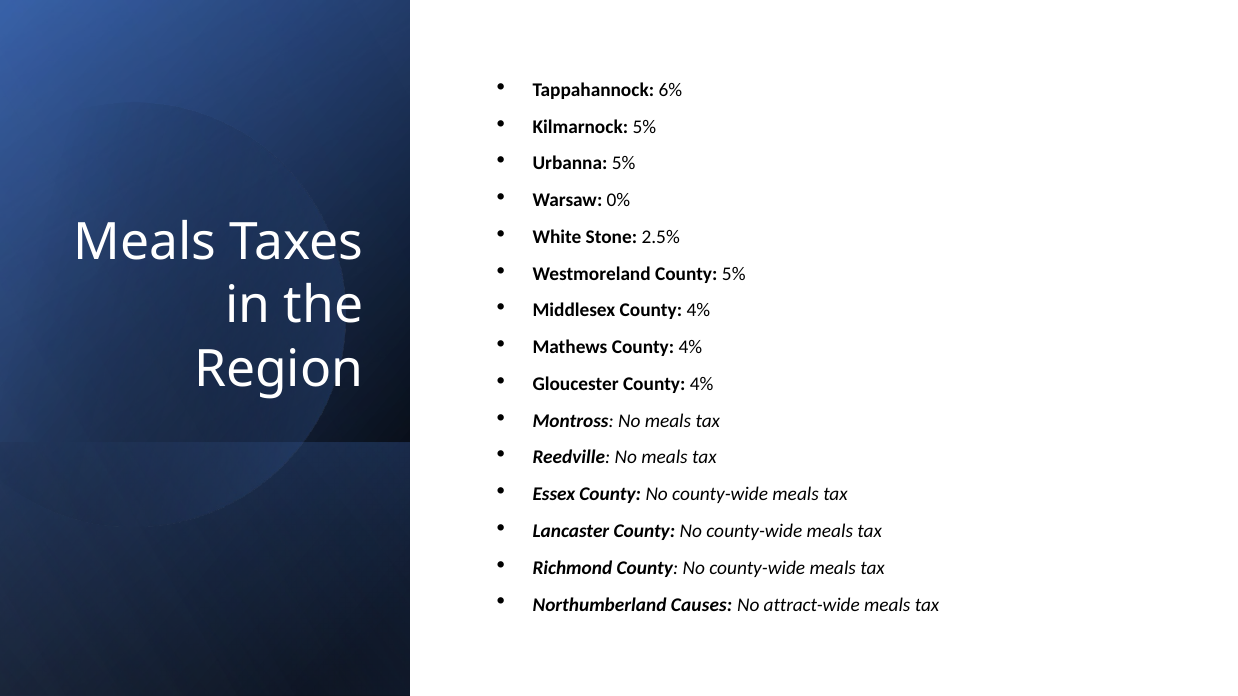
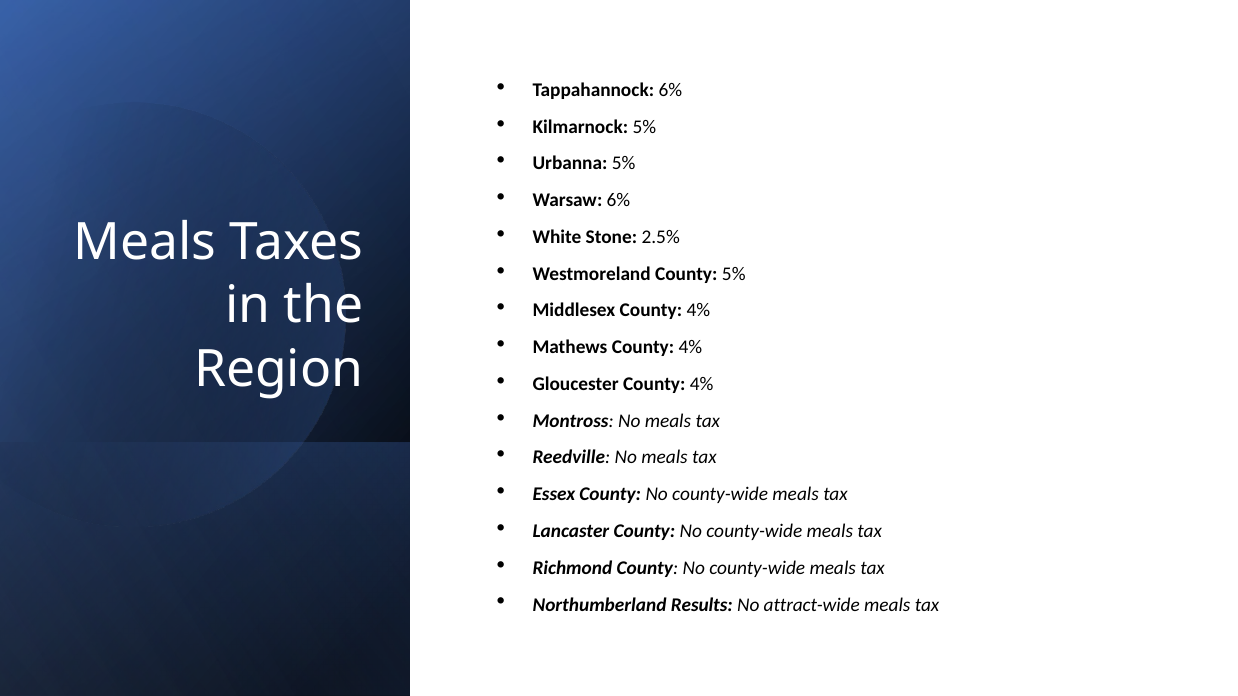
Warsaw 0%: 0% -> 6% (618, 200)
Causes: Causes -> Results (702, 605)
